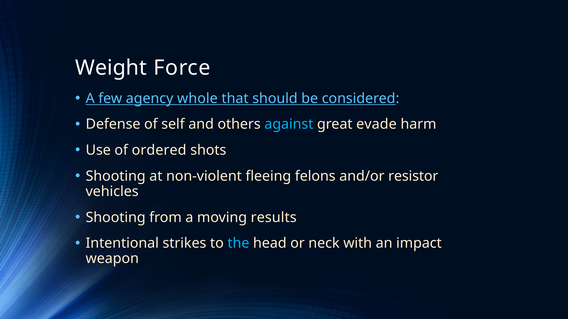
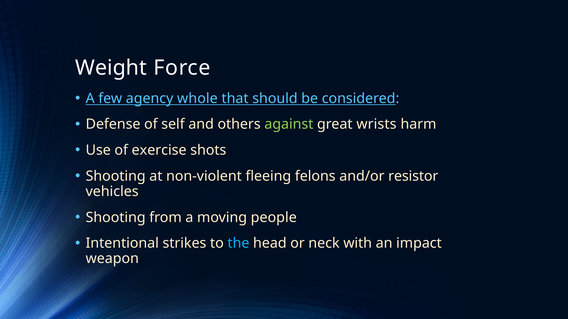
against colour: light blue -> light green (289, 124)
evade: evade -> wrists (376, 124)
ordered: ordered -> exercise (159, 150)
results: results -> people (274, 218)
